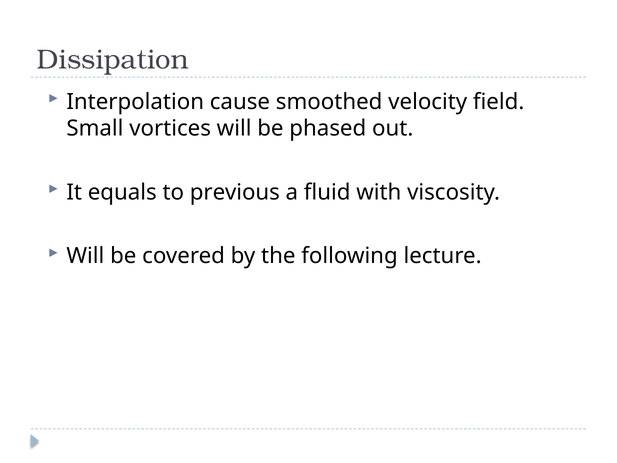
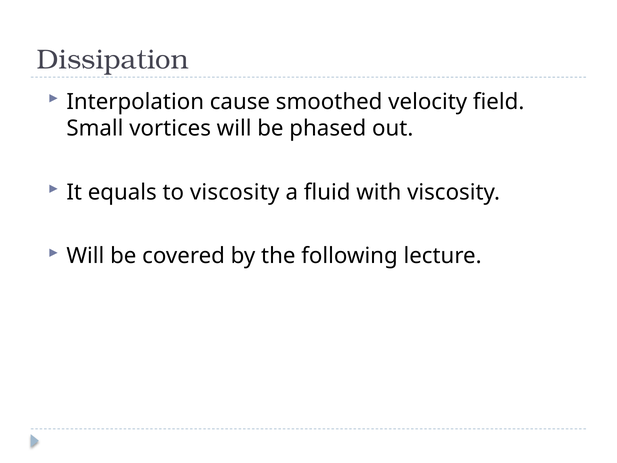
to previous: previous -> viscosity (235, 192)
